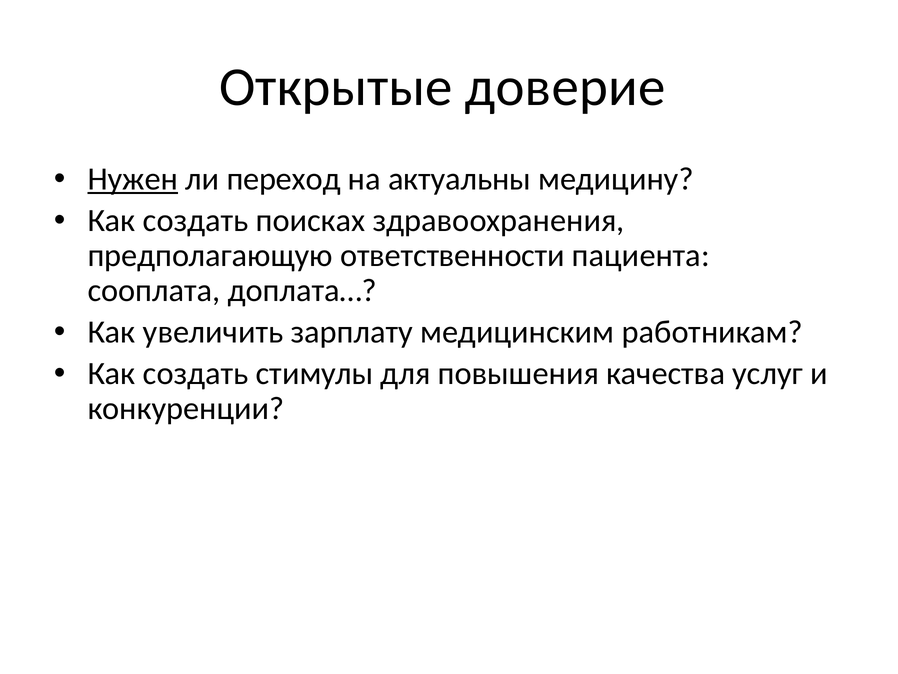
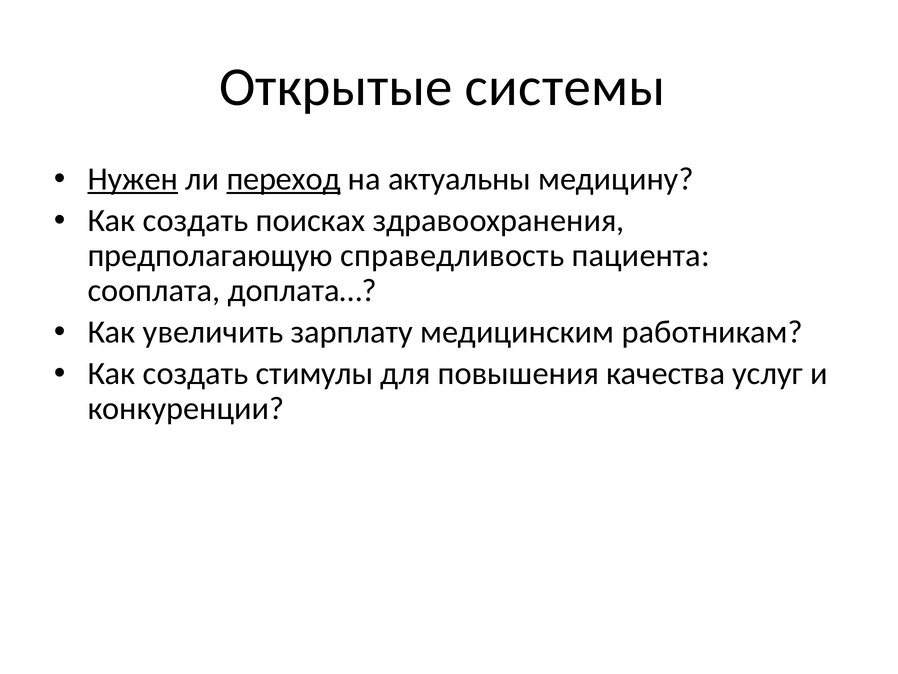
доверие: доверие -> системы (565, 87)
переход underline: none -> present (284, 179)
ответственности: ответственности -> справедливость (452, 255)
